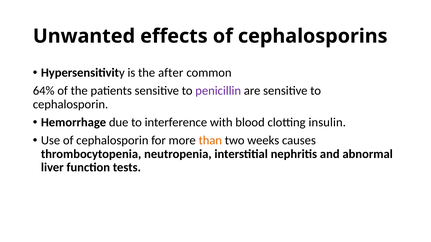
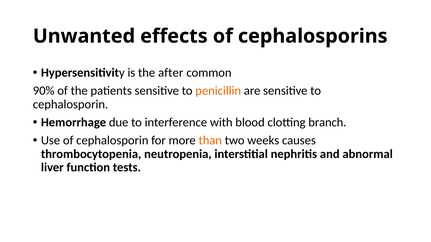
64%: 64% -> 90% (44, 91)
penicillin colour: purple -> orange (218, 91)
insulin: insulin -> branch (327, 123)
